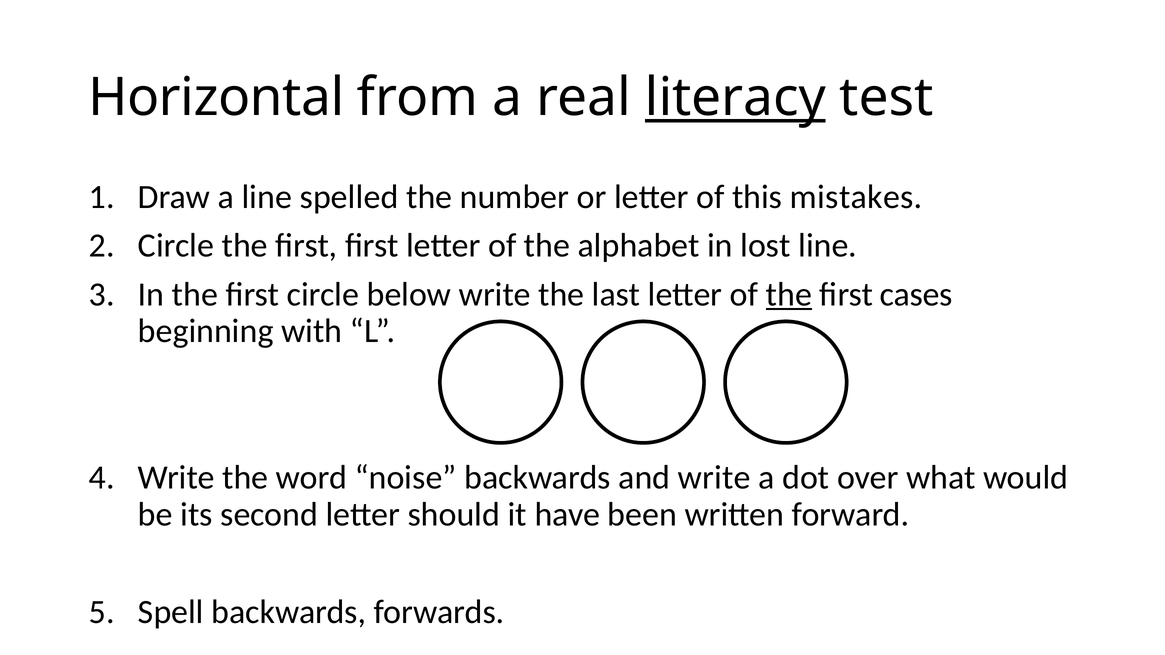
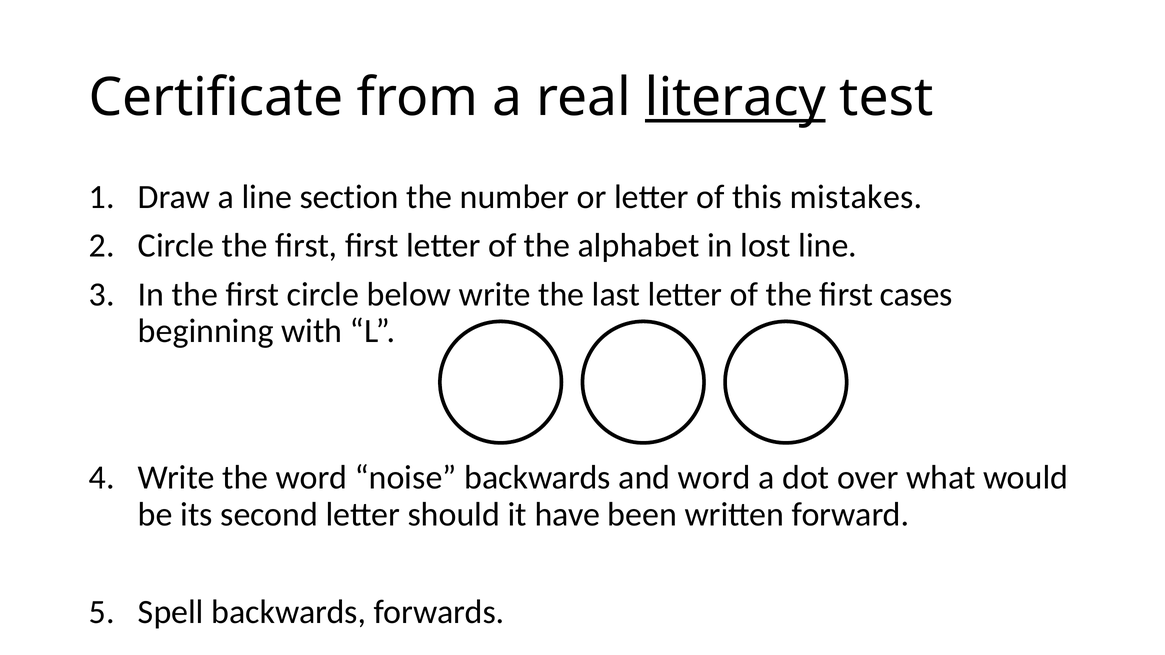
Horizontal: Horizontal -> Certificate (216, 98)
spelled: spelled -> section (349, 197)
the underline: present -> none (789, 295)
and write: write -> word (714, 478)
